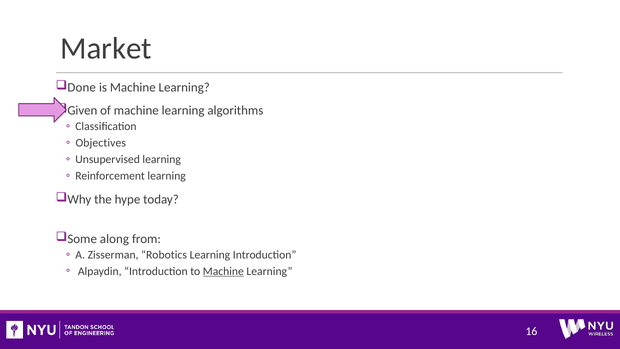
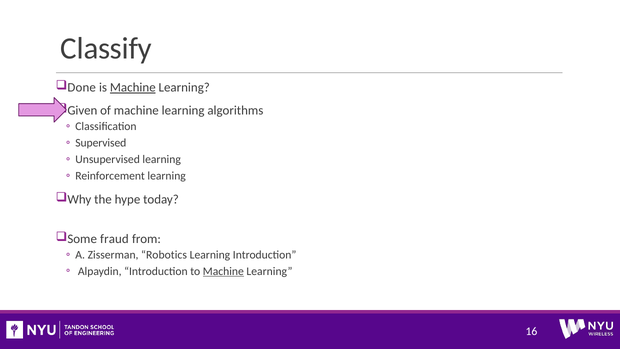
Market: Market -> Classify (106, 49)
Machine underline: none -> present (133, 88)
Objectives: Objectives -> Supervised (101, 143)
along: along -> fraud (114, 239)
